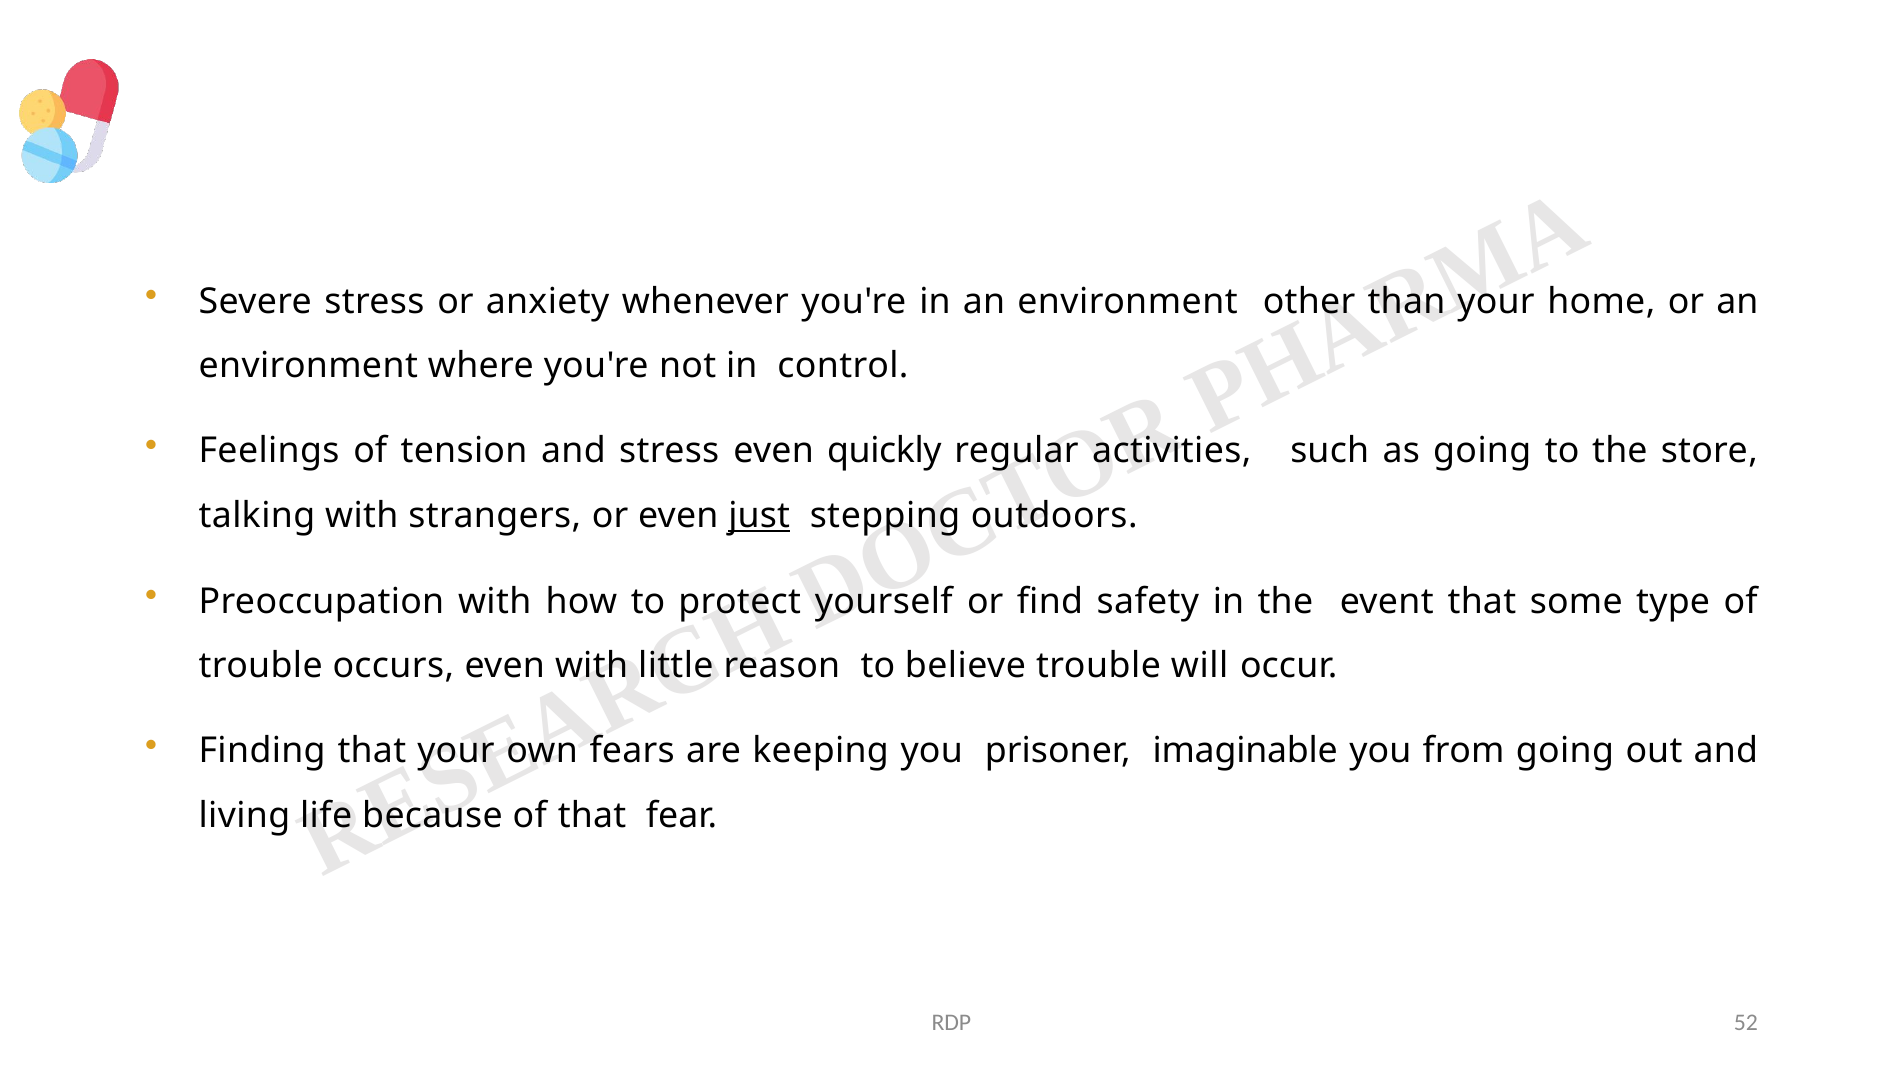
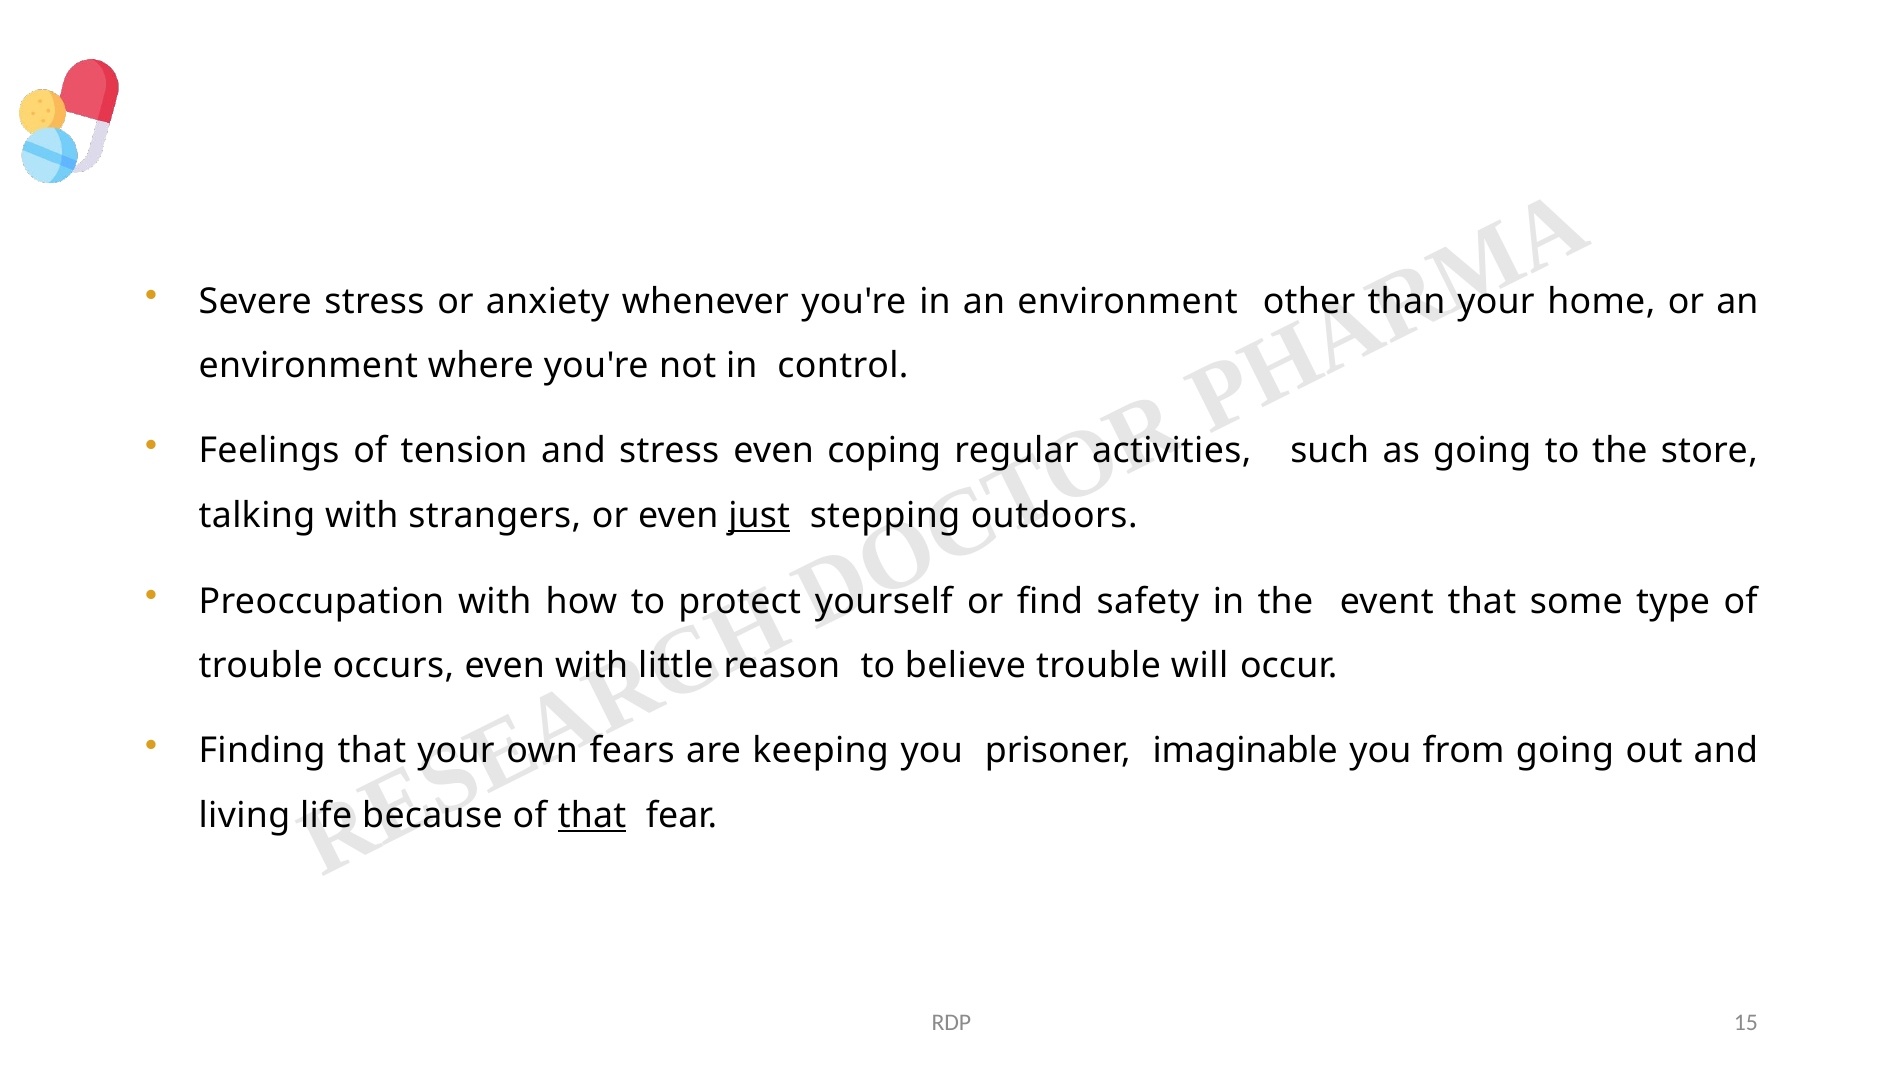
quickly: quickly -> coping (884, 451)
that underline: none -> present (592, 815)
52: 52 -> 15 (1746, 1022)
